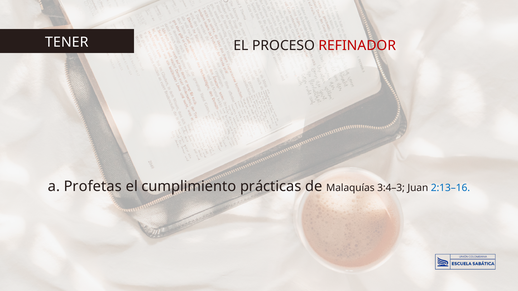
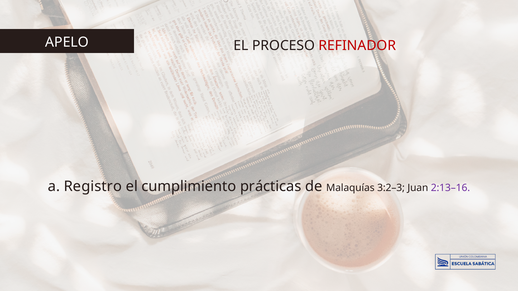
TENER: TENER -> APELO (67, 42)
Profetas: Profetas -> Registro (93, 187)
3:4–3: 3:4–3 -> 3:2–3 (391, 188)
2:13–16 colour: blue -> purple (450, 188)
